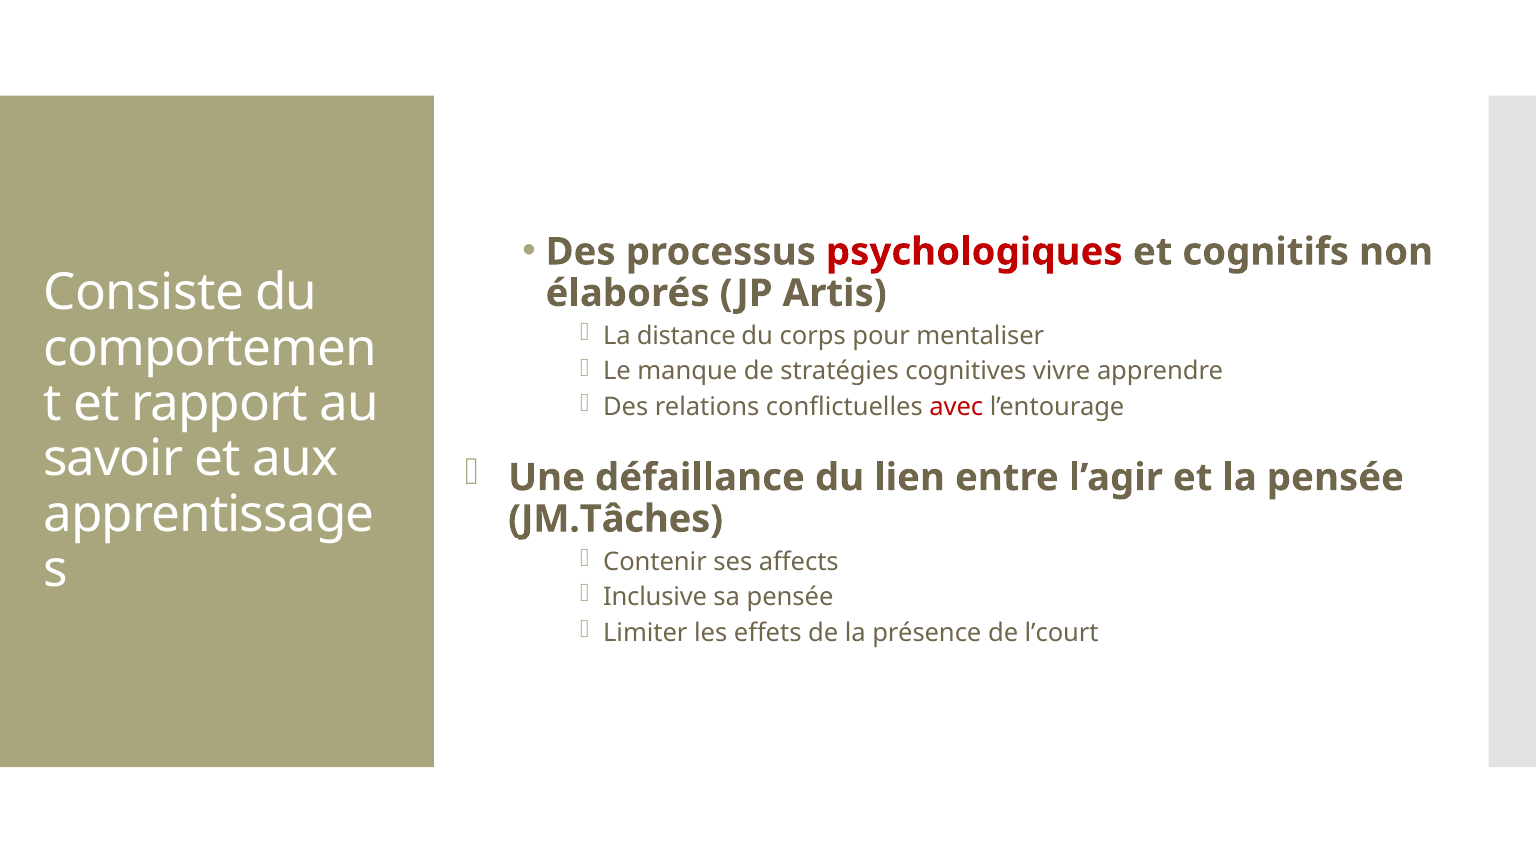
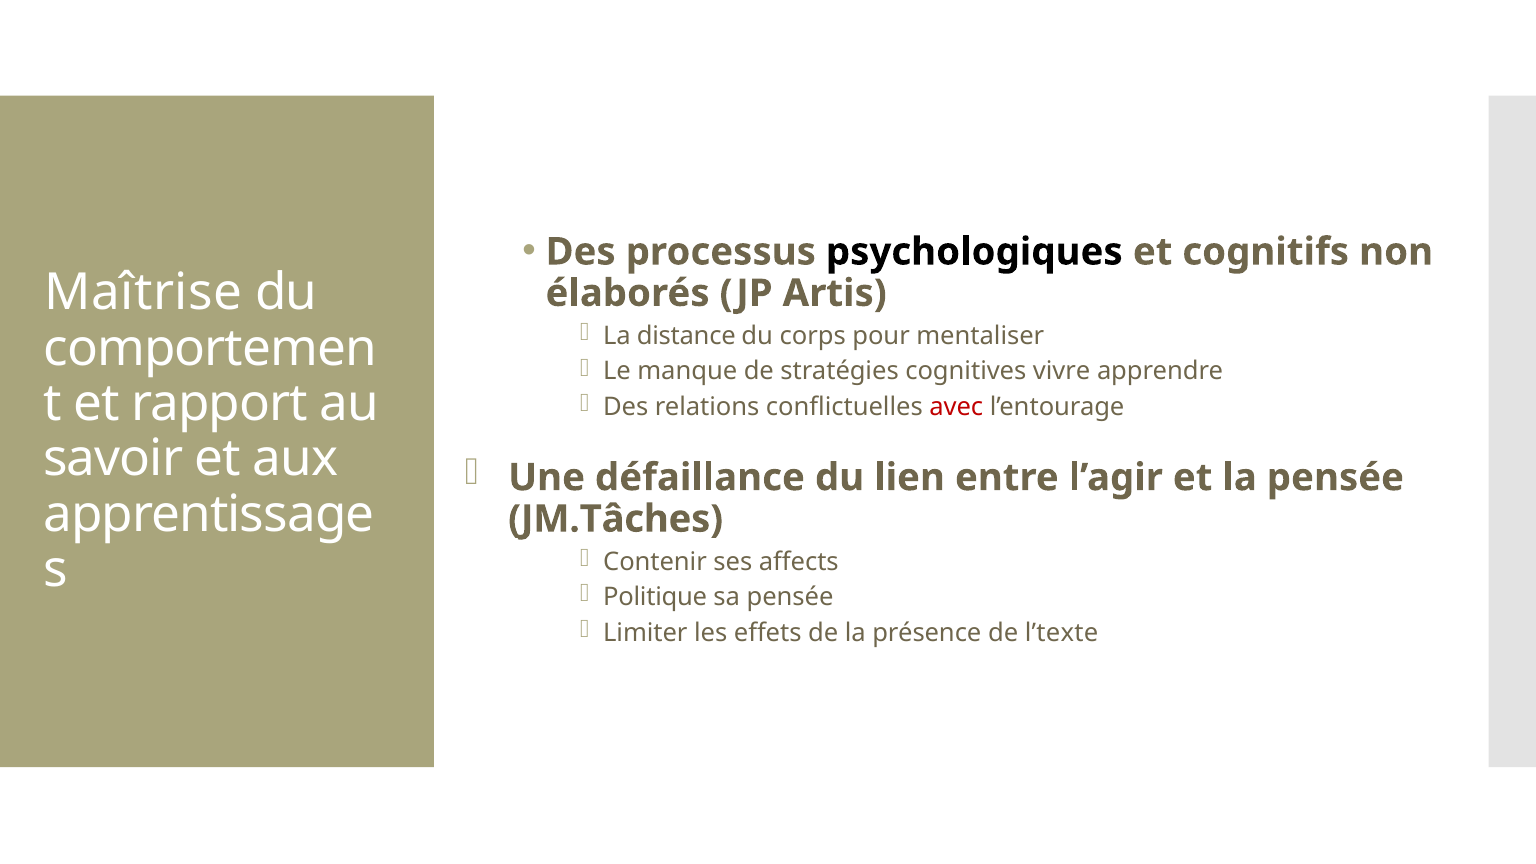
psychologiques colour: red -> black (974, 252)
Consiste: Consiste -> Maîtrise (143, 293)
Inclusive: Inclusive -> Politique (655, 597)
l’court: l’court -> l’texte (1061, 633)
